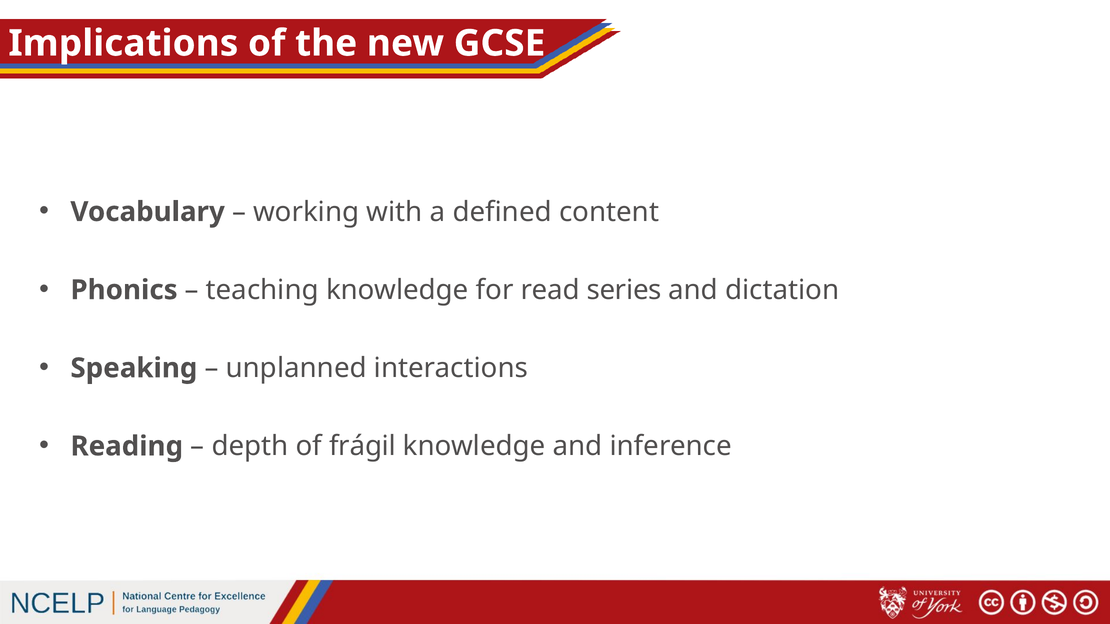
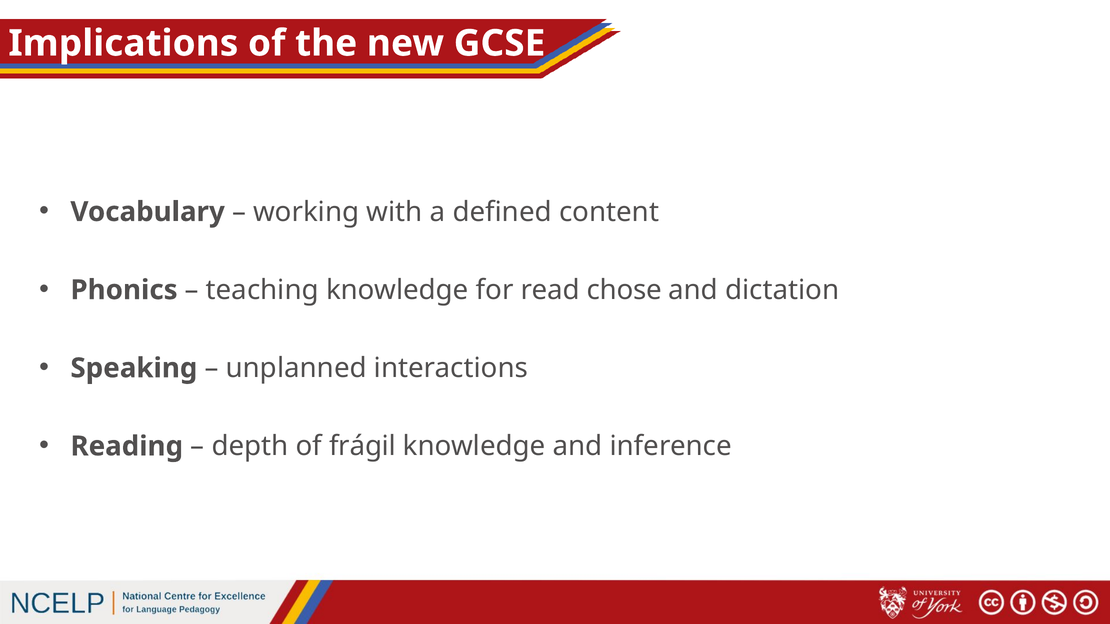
series: series -> chose (624, 290)
